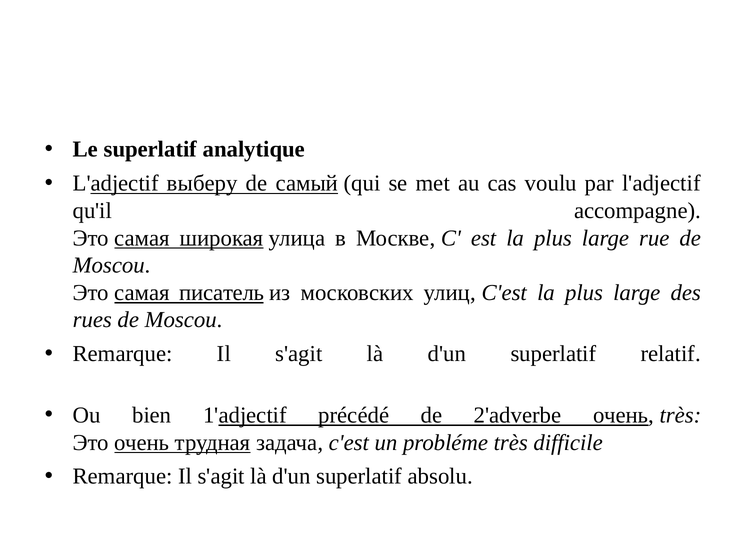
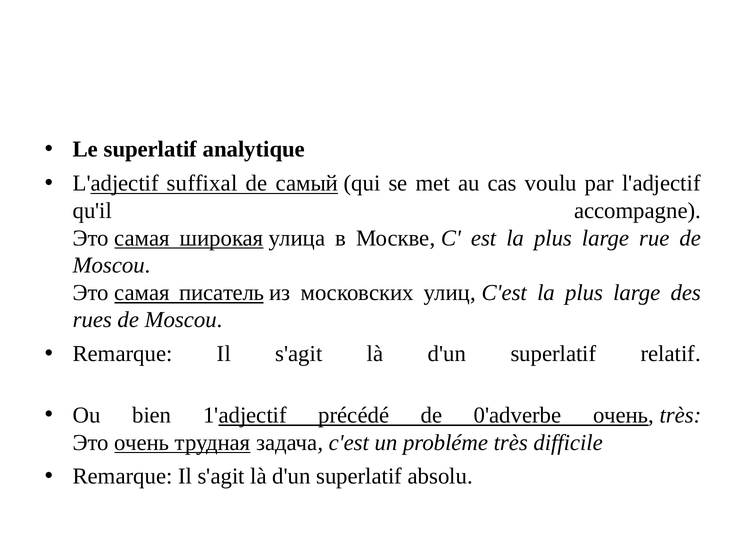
выберу: выберу -> suffixal (202, 184)
2'adverbe: 2'adverbe -> 0'adverbe (518, 416)
